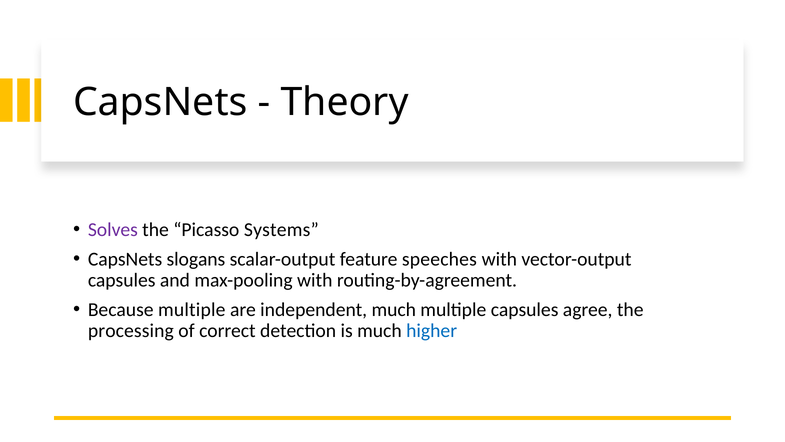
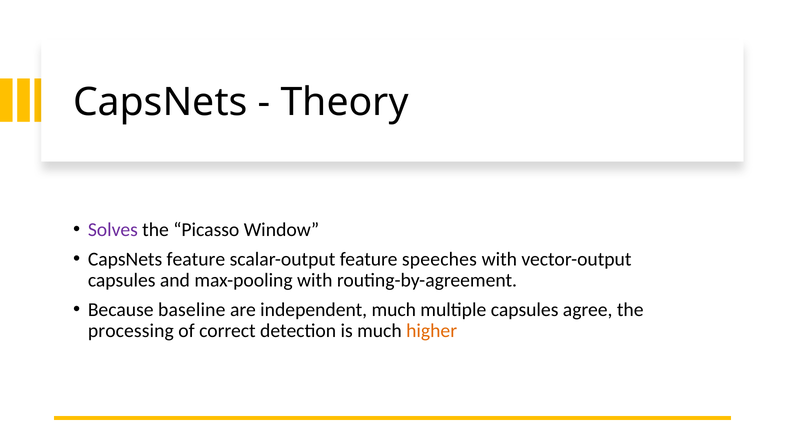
Systems: Systems -> Window (281, 230)
CapsNets slogans: slogans -> feature (196, 259)
Because multiple: multiple -> baseline (192, 309)
higher colour: blue -> orange (432, 331)
